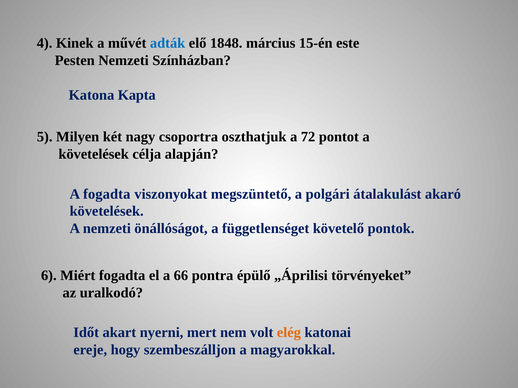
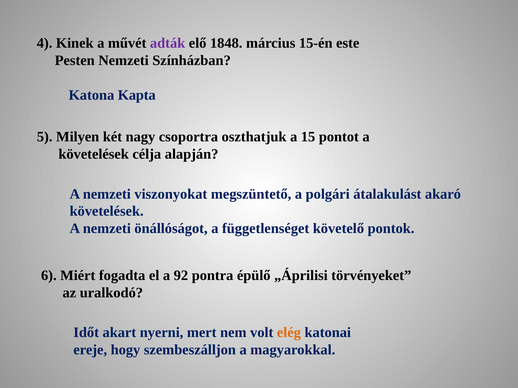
adták colour: blue -> purple (168, 43)
72: 72 -> 15 (308, 137)
fogadta: fogadta -> nemzeti (107, 194)
66: 66 -> 92 (181, 276)
